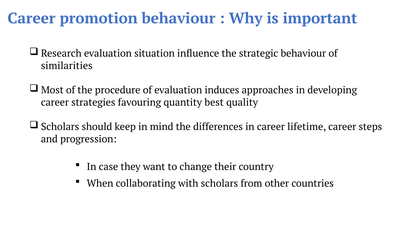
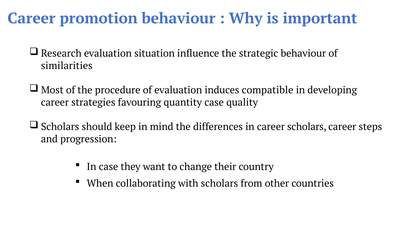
approaches: approaches -> compatible (268, 90)
quantity best: best -> case (214, 102)
career lifetime: lifetime -> scholars (307, 127)
